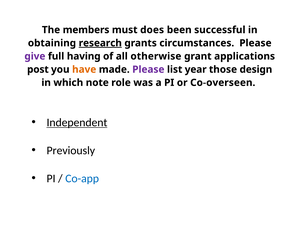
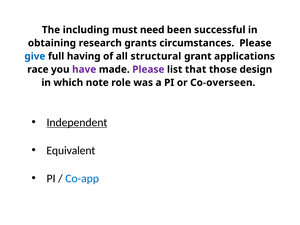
members: members -> including (86, 30)
does: does -> need (152, 30)
research underline: present -> none (100, 43)
give colour: purple -> blue (35, 56)
otherwise: otherwise -> structural (156, 56)
post: post -> race (38, 69)
have colour: orange -> purple (84, 69)
year: year -> that (196, 69)
Previously: Previously -> Equivalent (71, 150)
